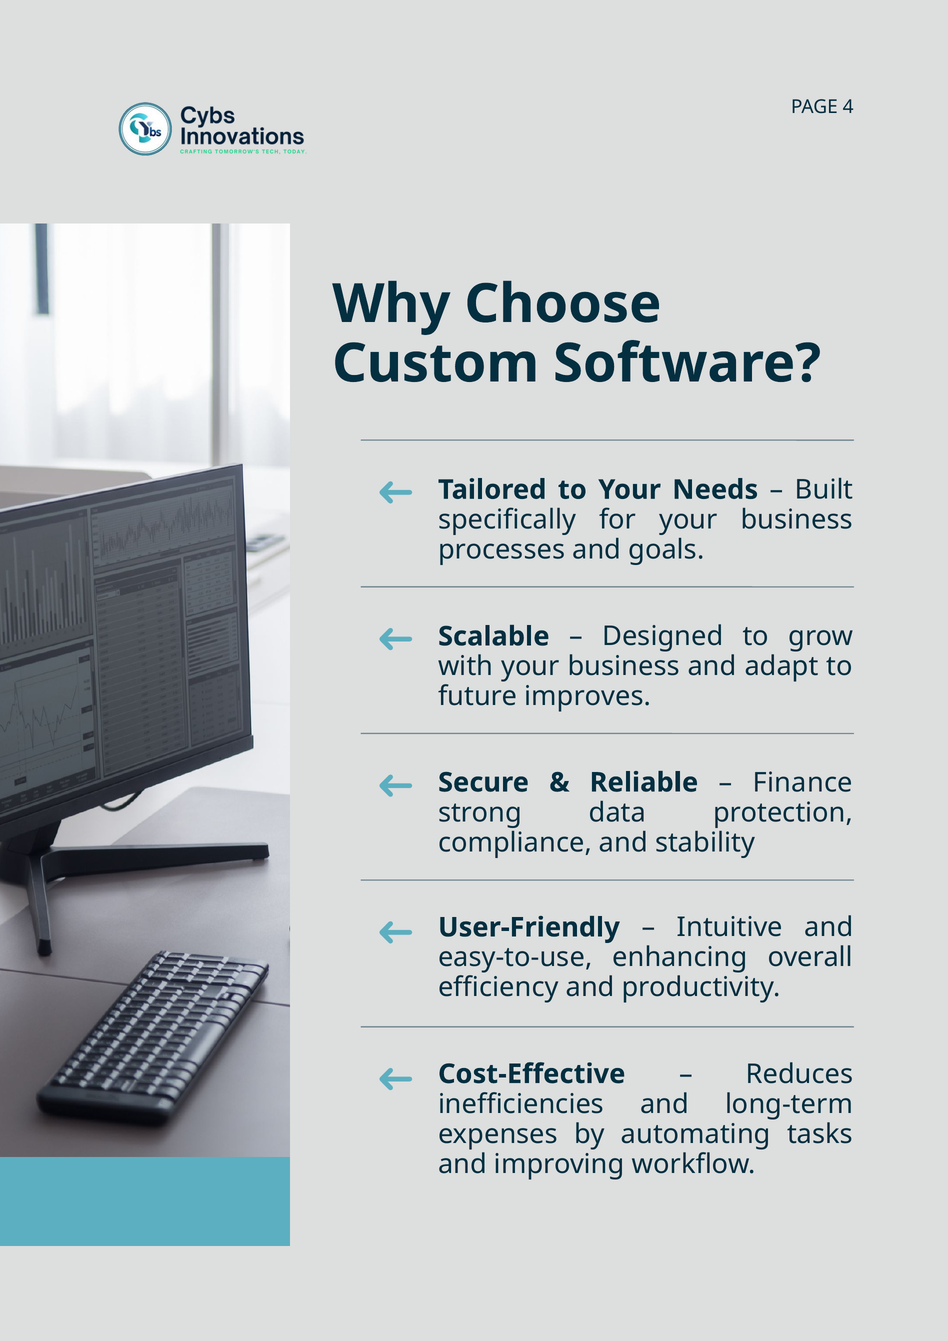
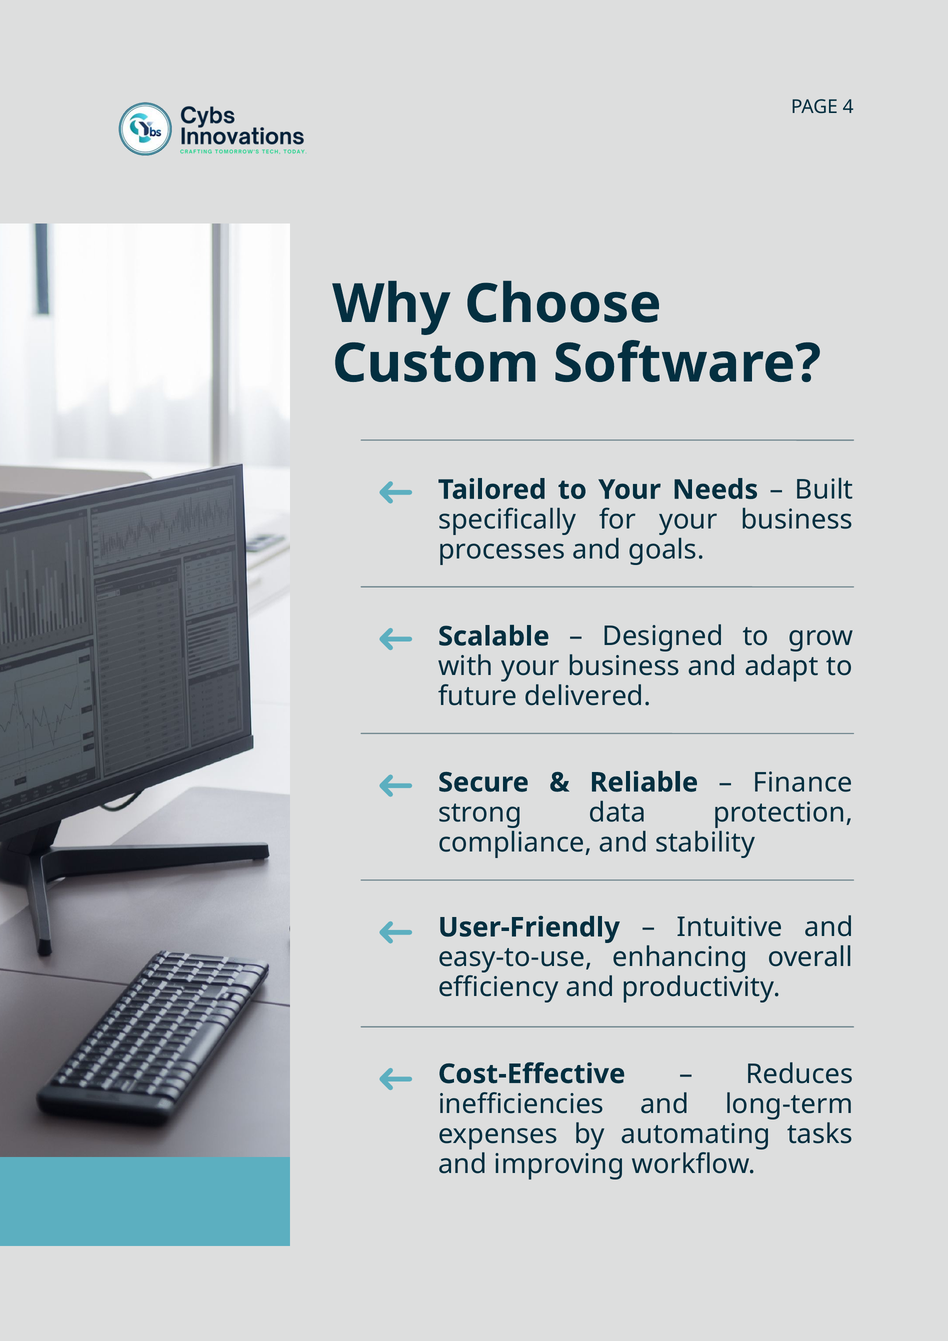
improves: improves -> delivered (588, 697)
